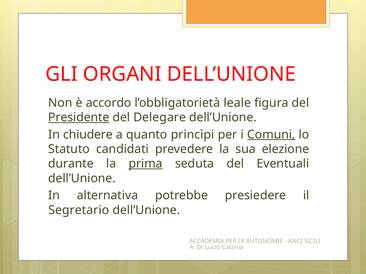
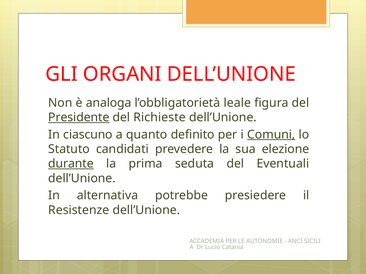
accordo: accordo -> analoga (109, 103)
Delegare: Delegare -> Richieste (160, 118)
chiudere: chiudere -> ciascuno (88, 135)
princìpi: princìpi -> definito (193, 135)
durante underline: none -> present (71, 164)
prima underline: present -> none (146, 164)
Segretario: Segretario -> Resistenze (79, 210)
